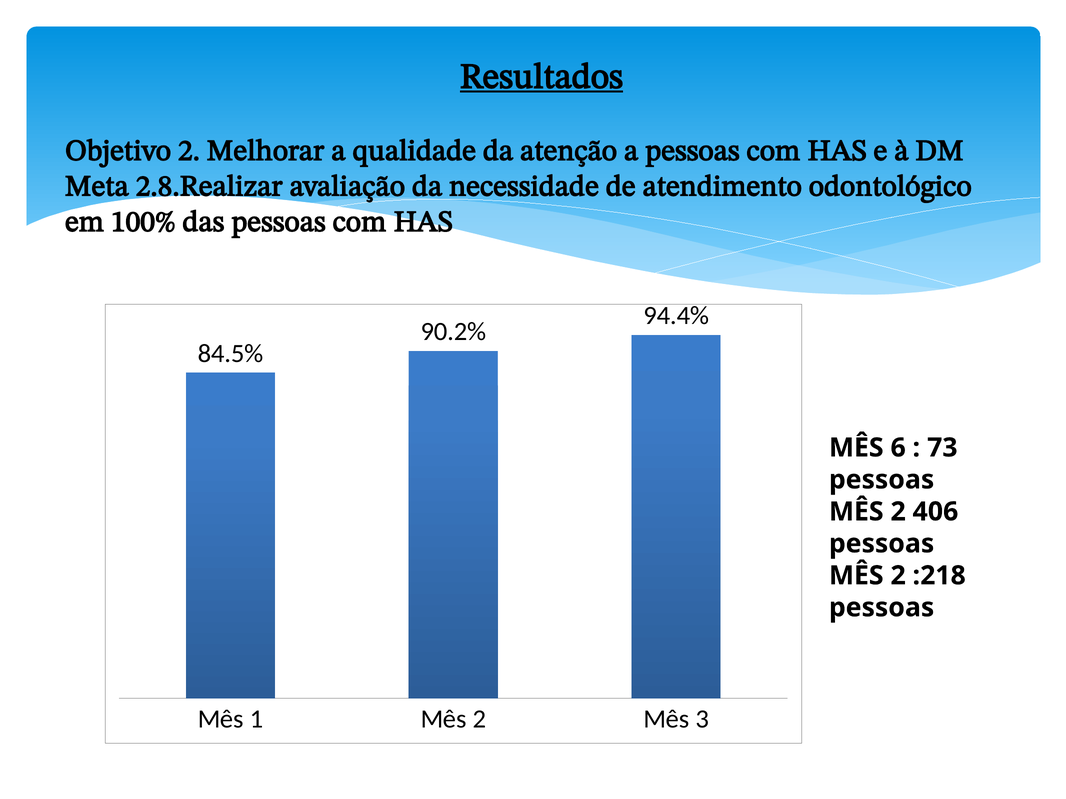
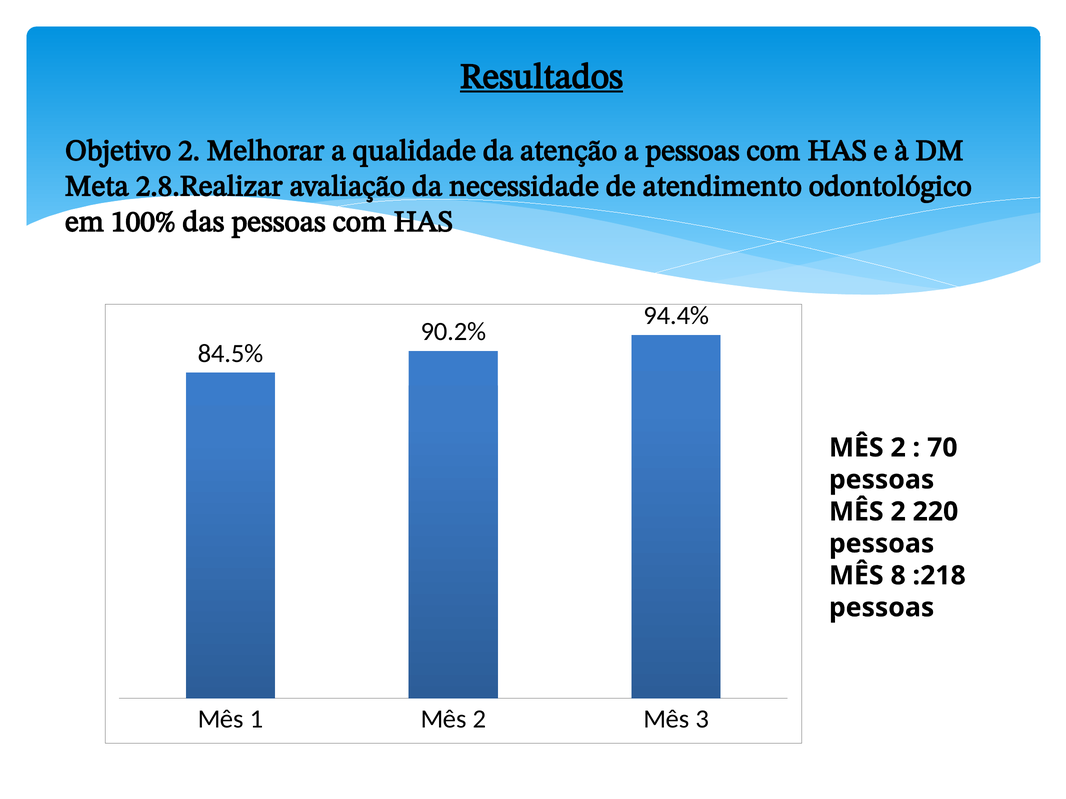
6: 6 -> 2 (898, 448)
73: 73 -> 70 (942, 448)
406: 406 -> 220 (935, 512)
2: 2 -> 8 (898, 576)
